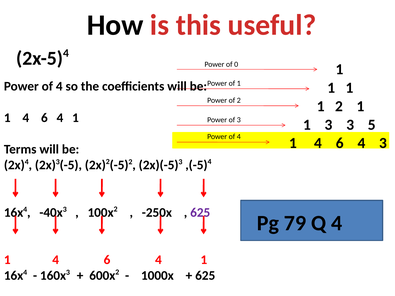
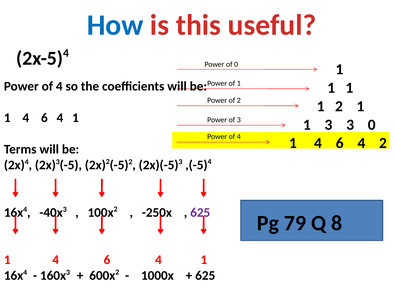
How colour: black -> blue (115, 25)
3 5: 5 -> 0 (372, 125)
4 3: 3 -> 2 (383, 143)
Q 4: 4 -> 8 (337, 223)
